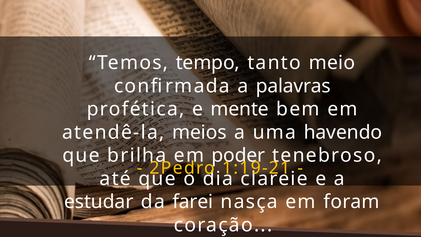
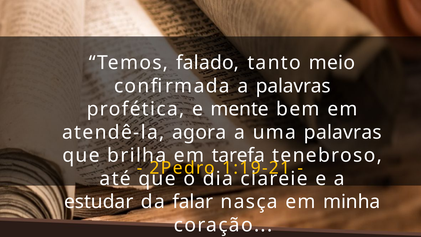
tempo: tempo -> falado (208, 63)
meios: meios -> agora (199, 132)
uma havendo: havendo -> palavras (343, 132)
poder: poder -> tarefa (238, 155)
farei: farei -> falar (193, 202)
foram: foram -> minha (352, 202)
